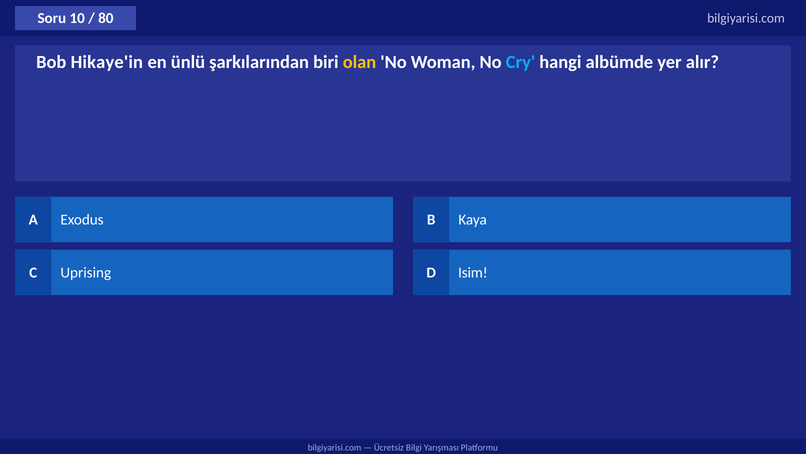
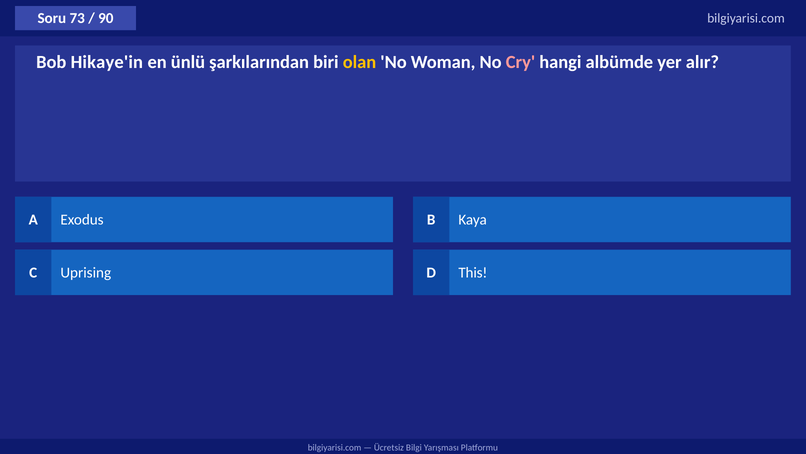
10: 10 -> 73 (77, 18)
80: 80 -> 90 (106, 18)
Cry colour: light blue -> pink (520, 62)
Isim: Isim -> This (473, 272)
